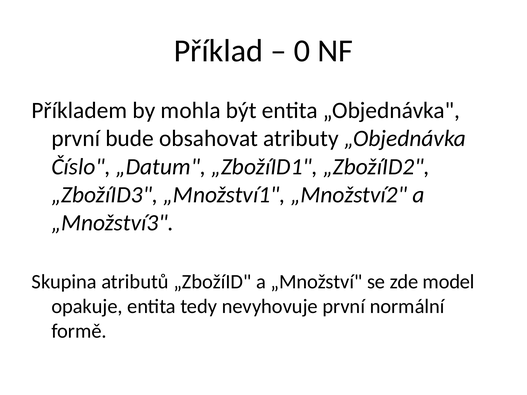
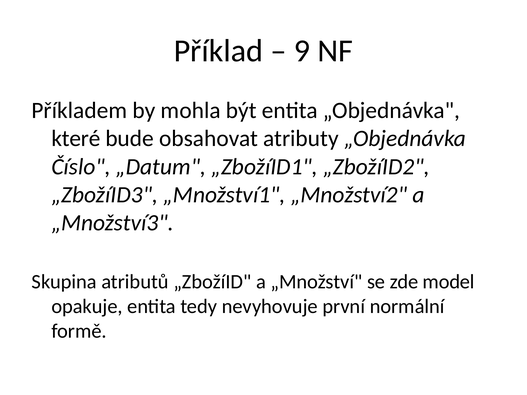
0: 0 -> 9 (302, 51)
první: první -> které (76, 139)
